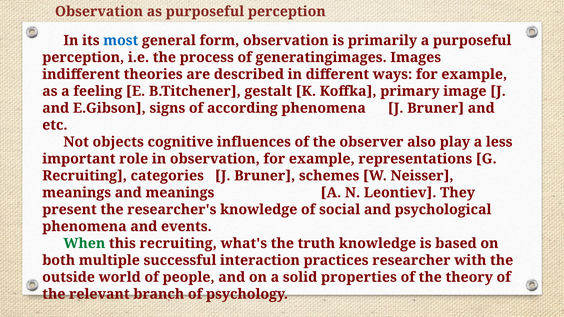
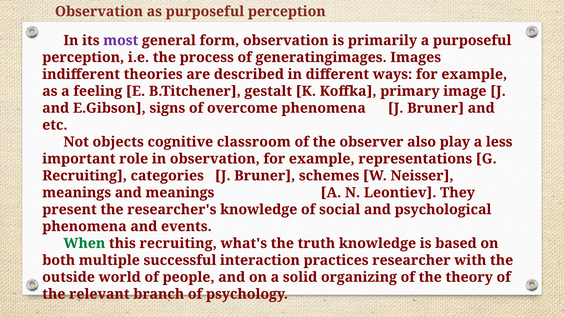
most colour: blue -> purple (121, 40)
according: according -> overcome (242, 108)
influences: influences -> classroom (254, 142)
properties: properties -> organizing (359, 277)
